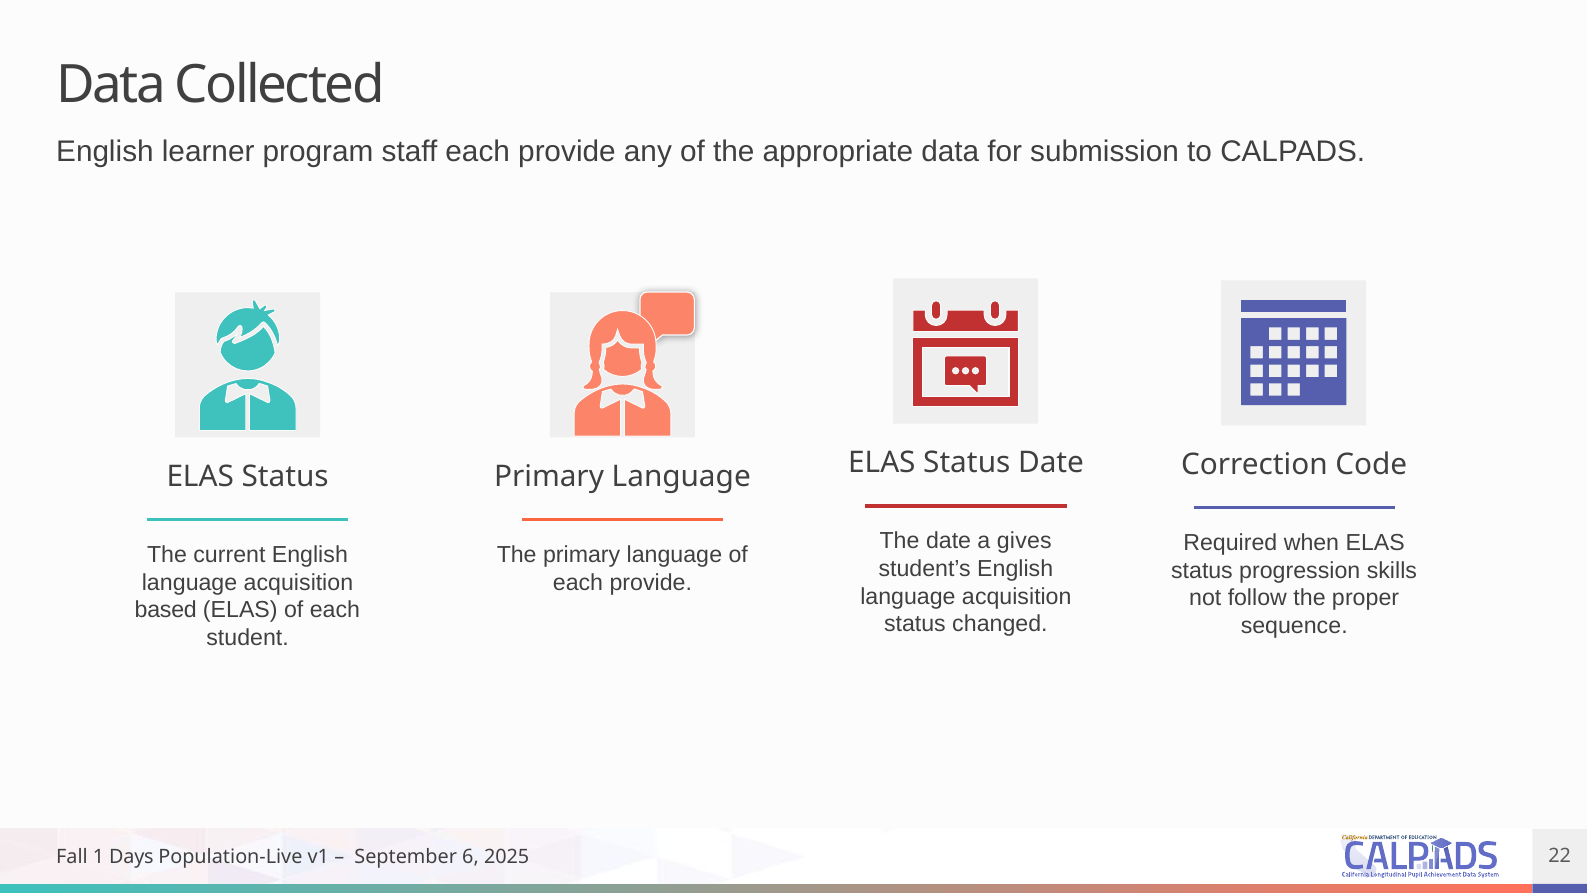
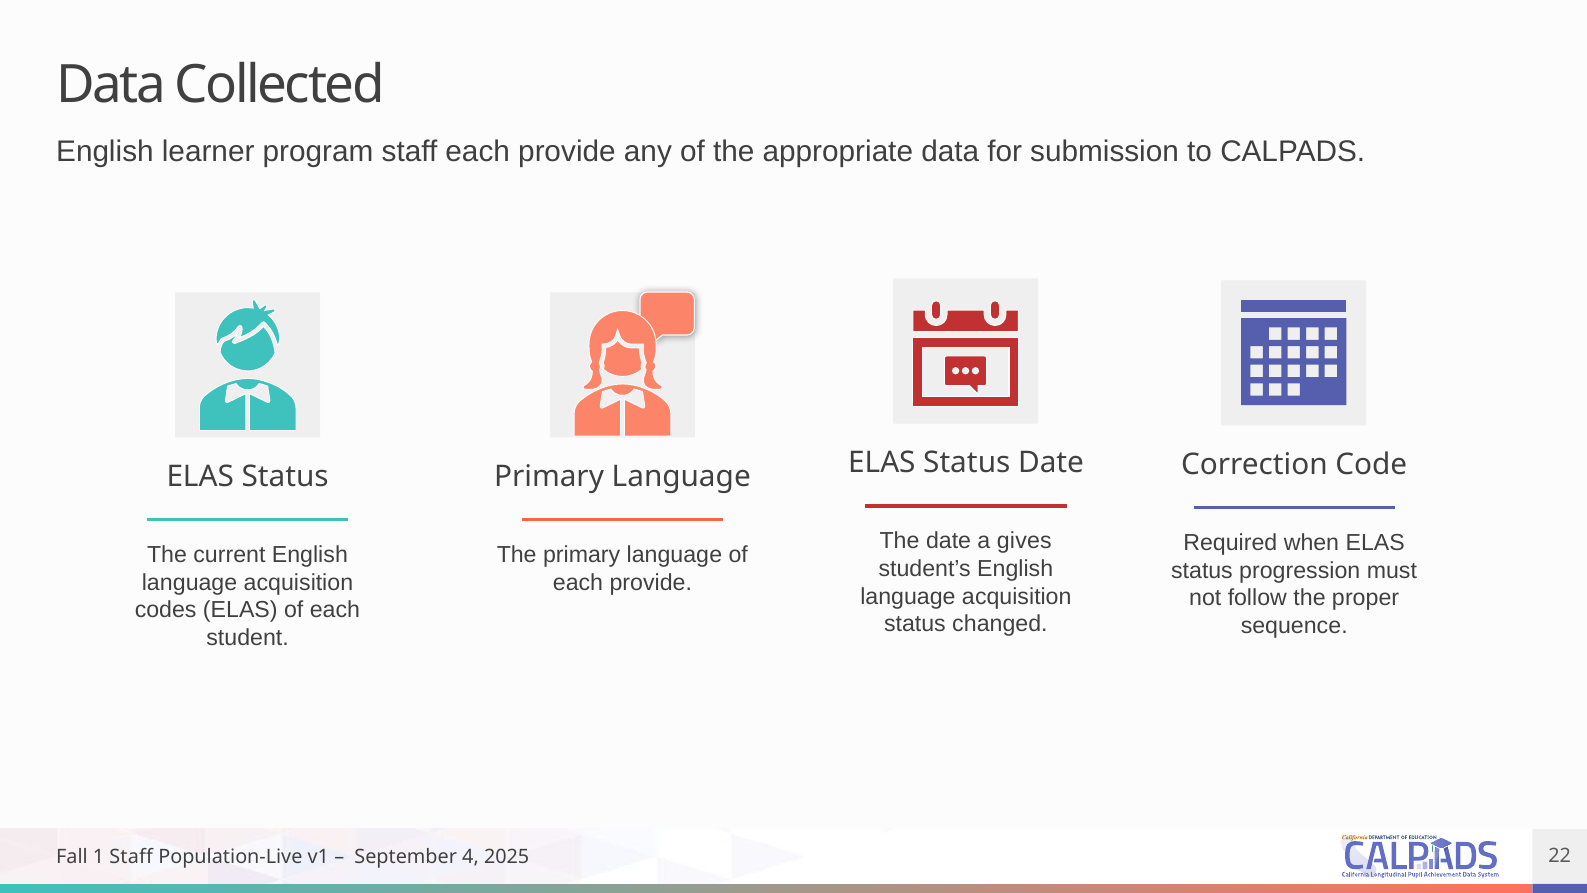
skills: skills -> must (1392, 570)
based: based -> codes (166, 610)
1 Days: Days -> Staff (131, 857)
6: 6 -> 4 (471, 857)
